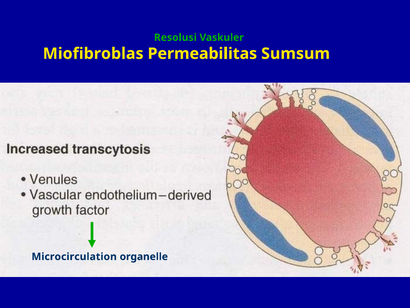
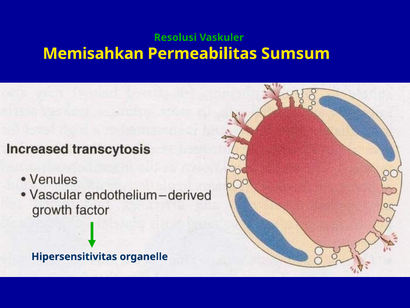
Miofibroblas: Miofibroblas -> Memisahkan (93, 54)
Microcirculation: Microcirculation -> Hipersensitivitas (74, 256)
